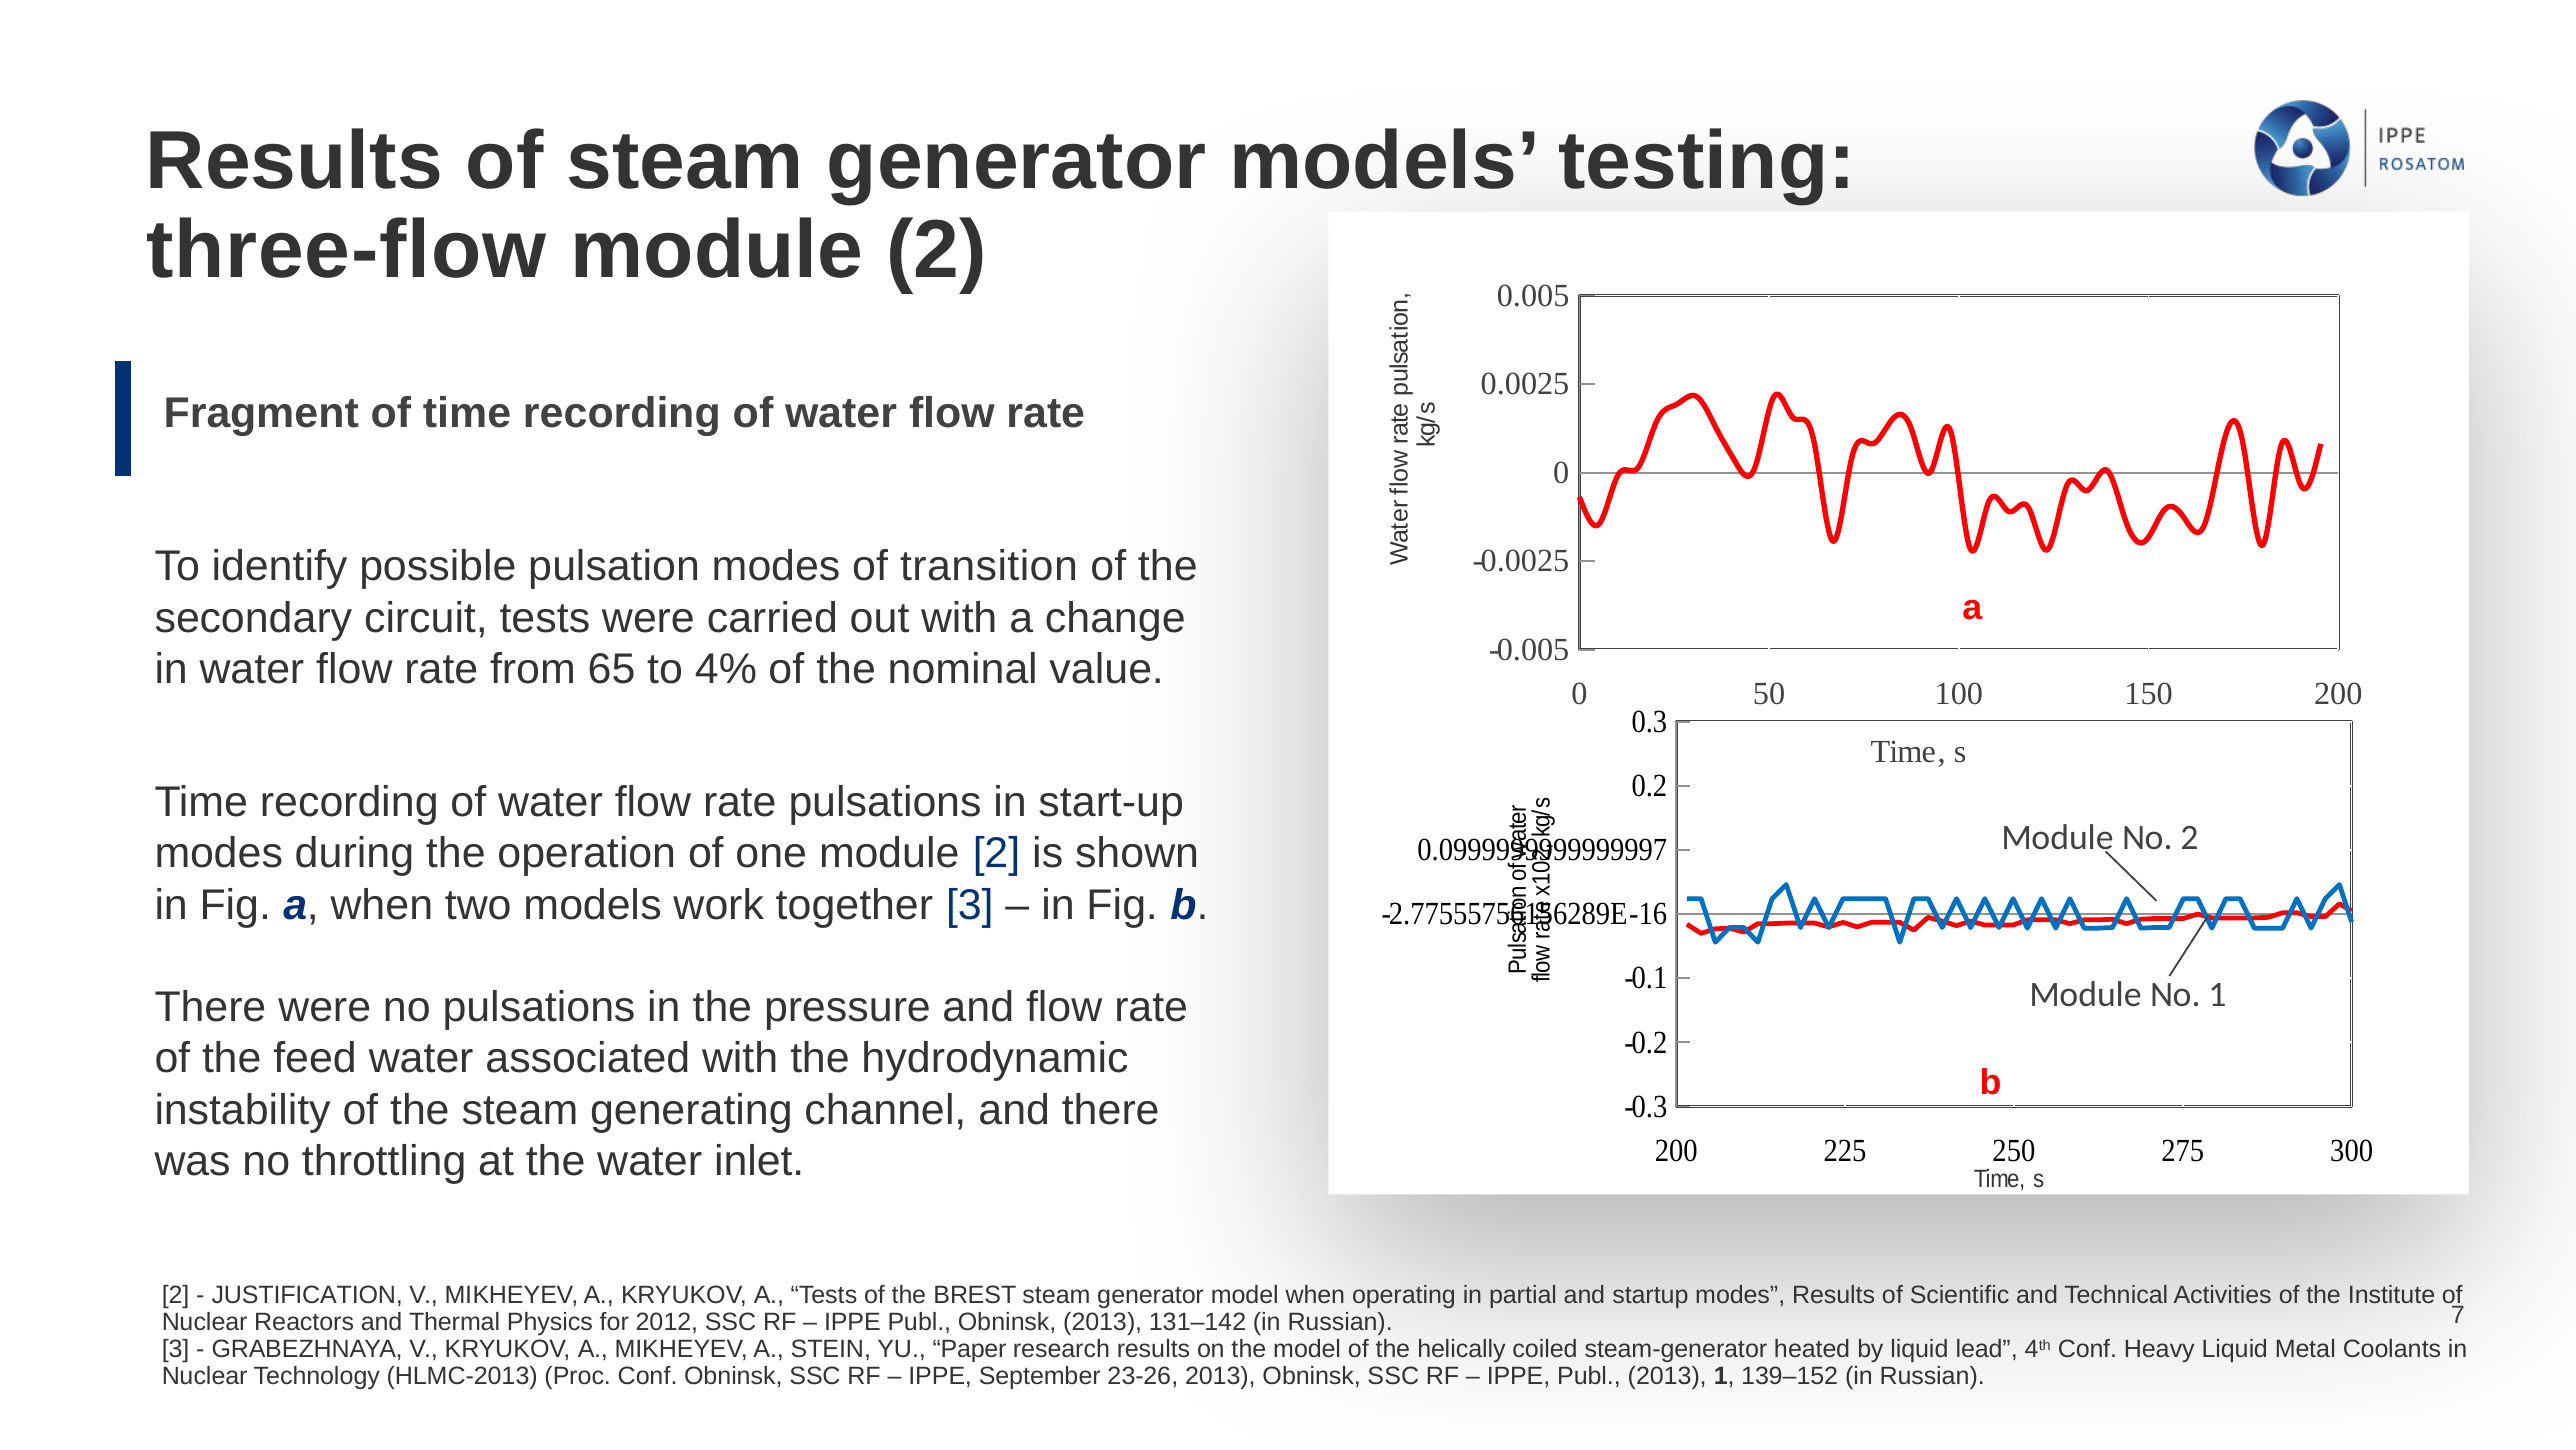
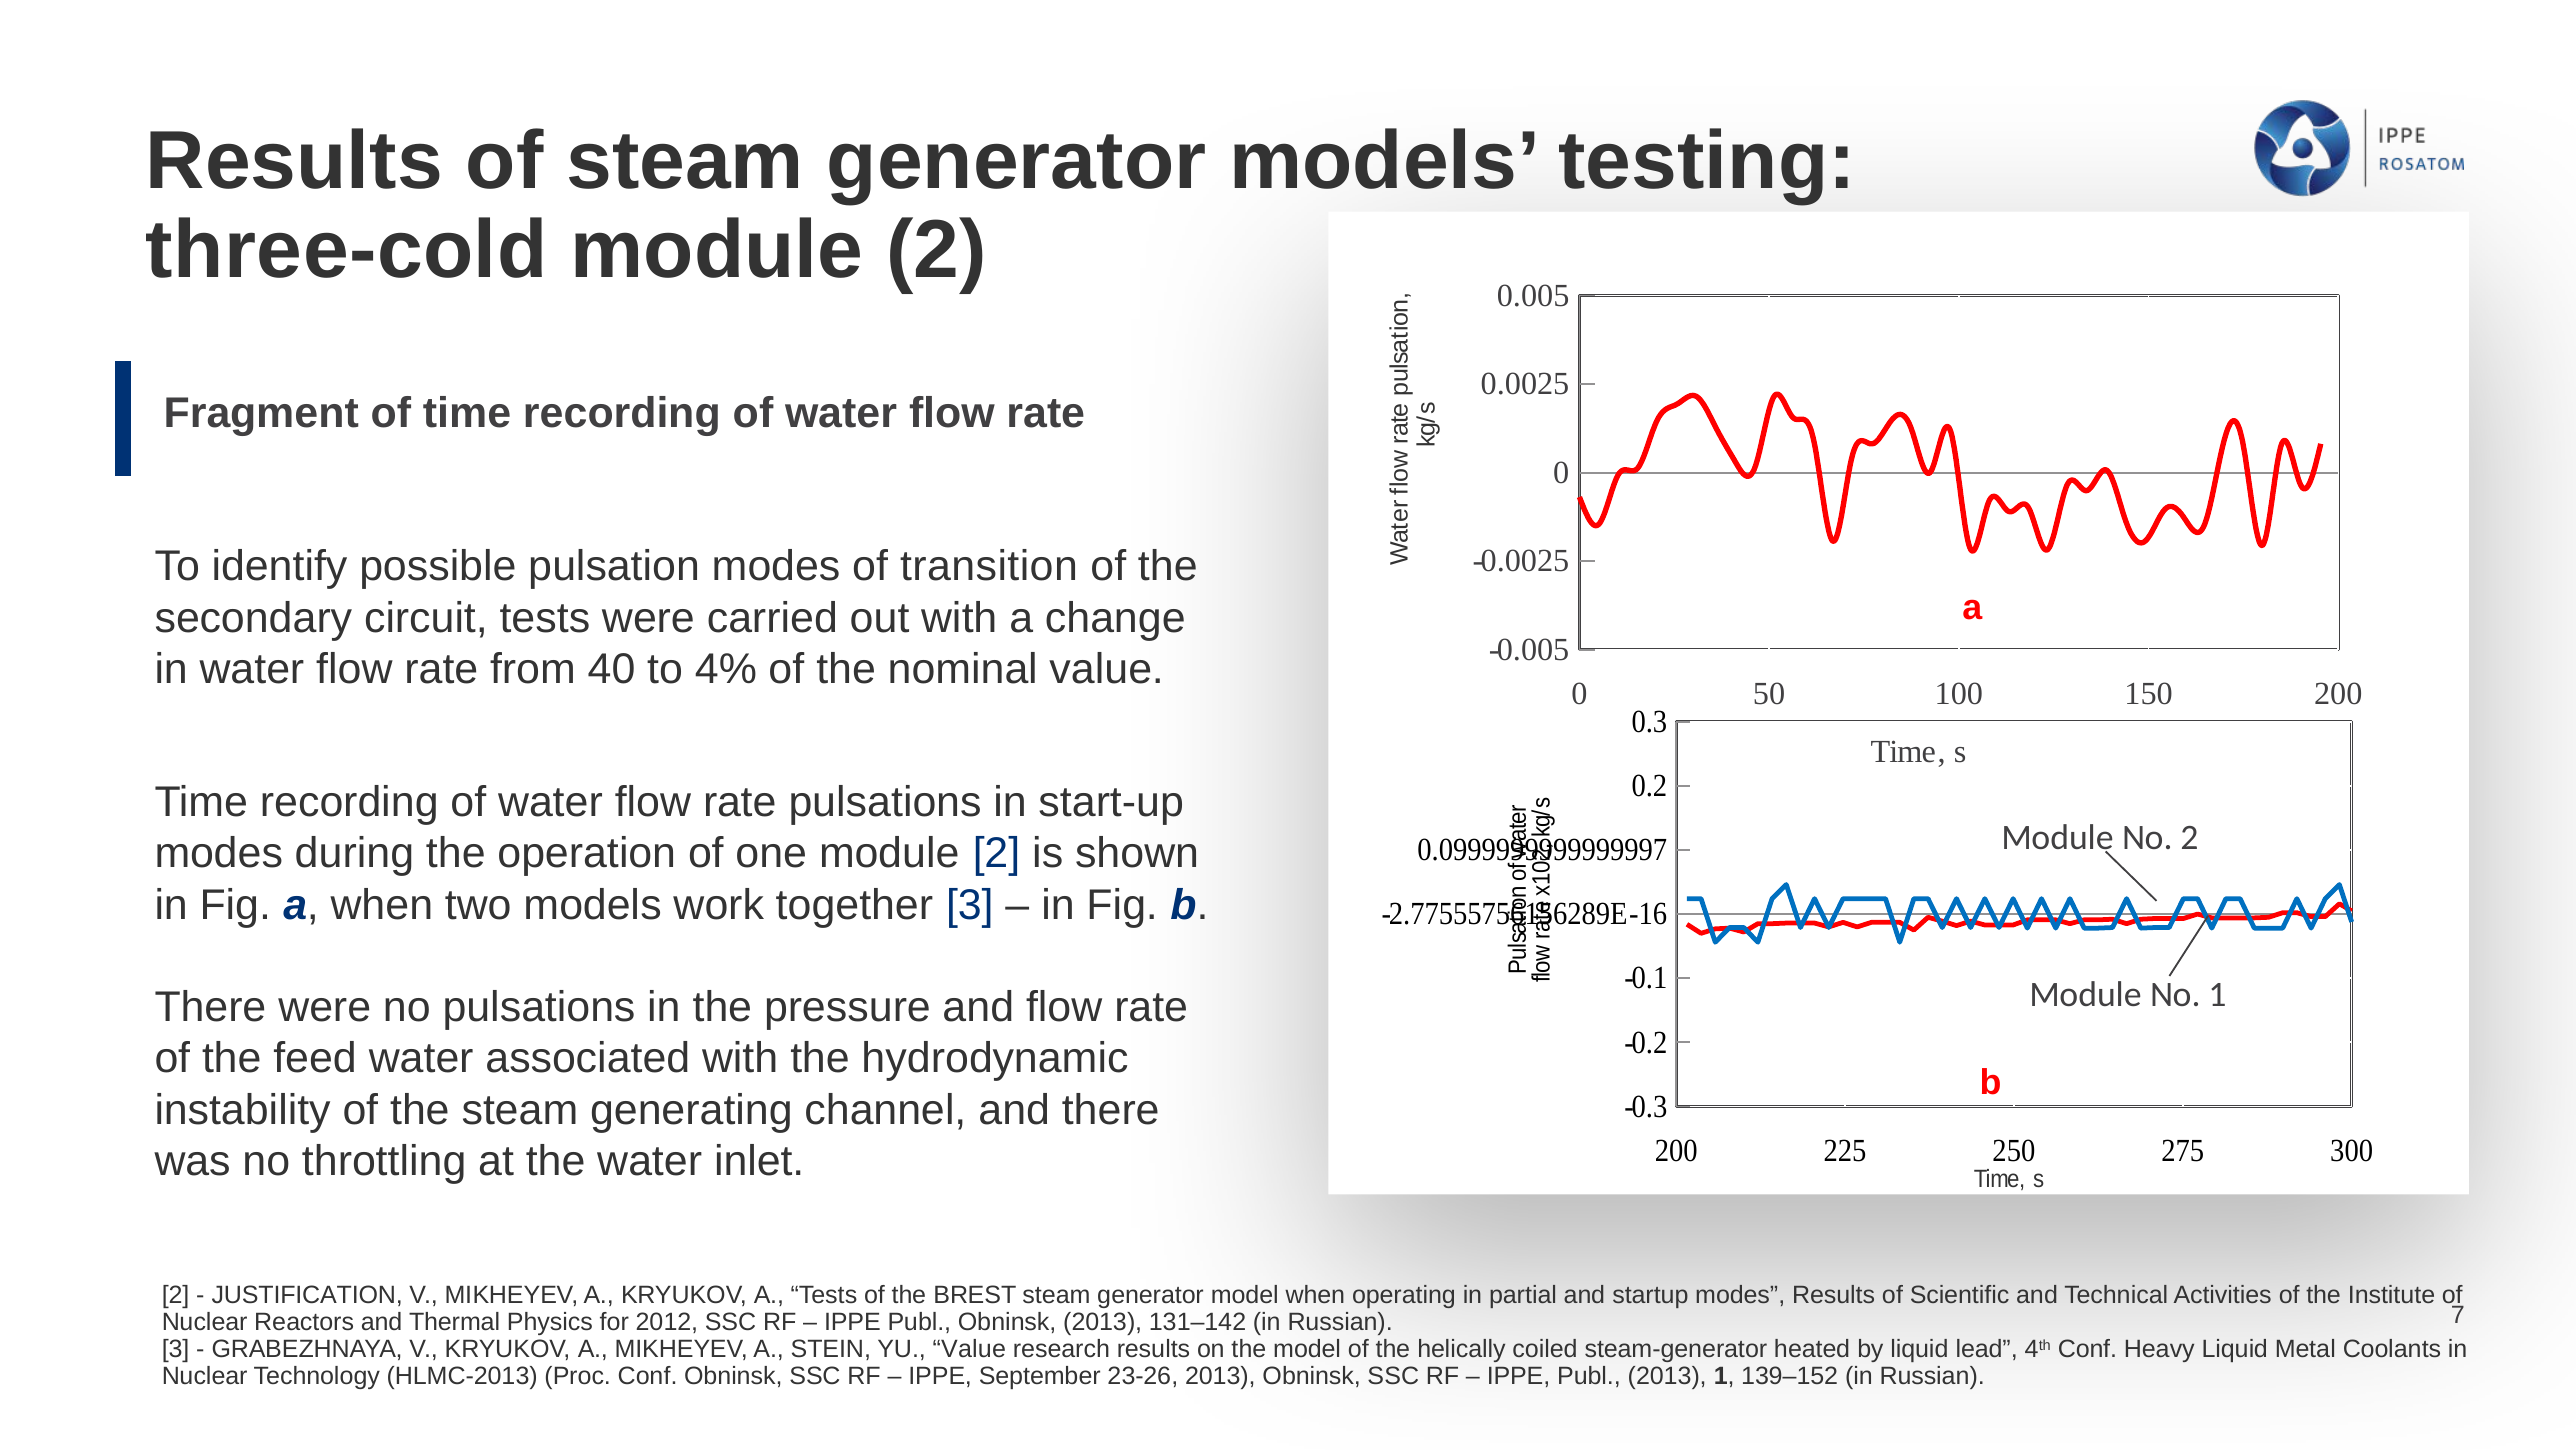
three-flow: three-flow -> three-cold (347, 250)
65: 65 -> 40 (612, 670)
YU Paper: Paper -> Value (969, 1350)
